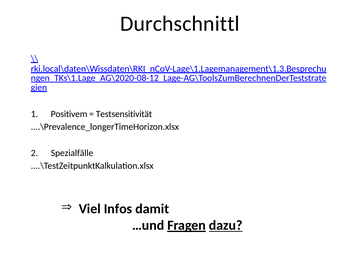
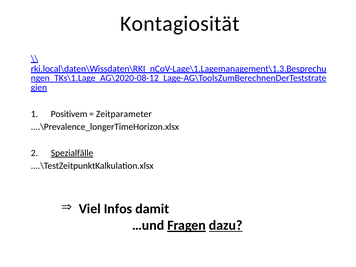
Durchschnittl: Durchschnittl -> Kontagiosität (180, 24)
Testsensitivität: Testsensitivität -> Zeitparameter (124, 114)
Spezialfälle underline: none -> present (72, 153)
